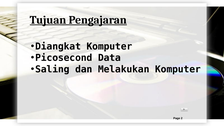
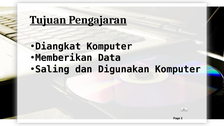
Picosecond: Picosecond -> Memberikan (64, 58)
Melakukan: Melakukan -> Digunakan (124, 69)
